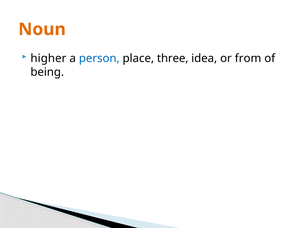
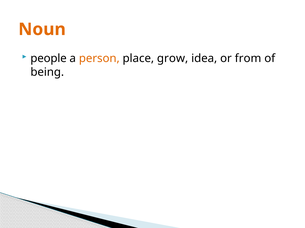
higher: higher -> people (49, 59)
person colour: blue -> orange (99, 59)
three: three -> grow (173, 59)
